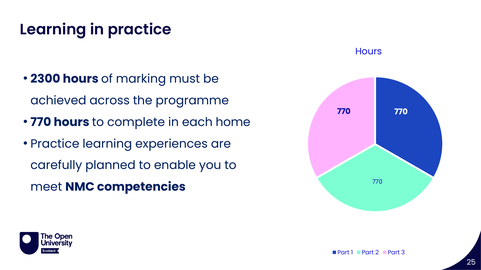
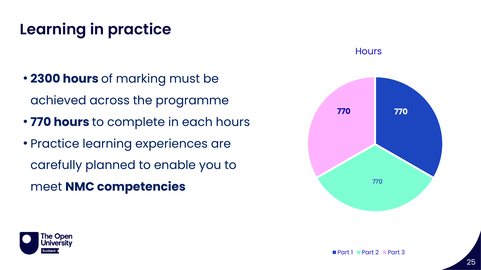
each home: home -> hours (233, 122)
